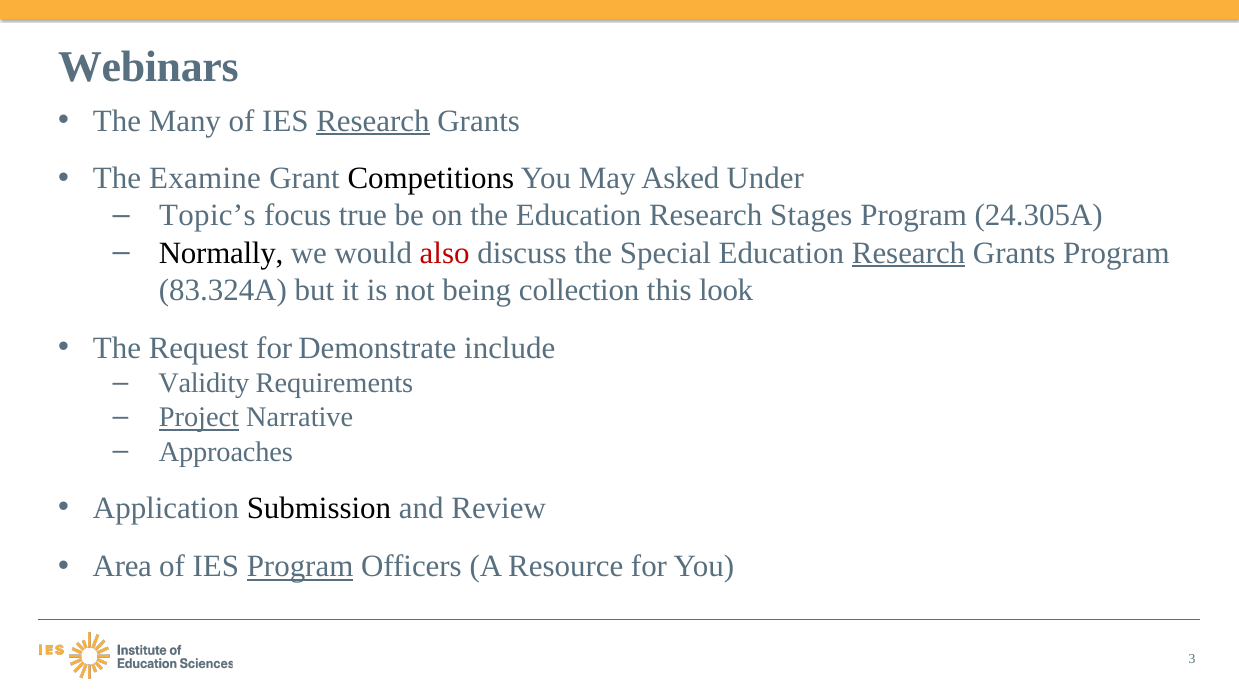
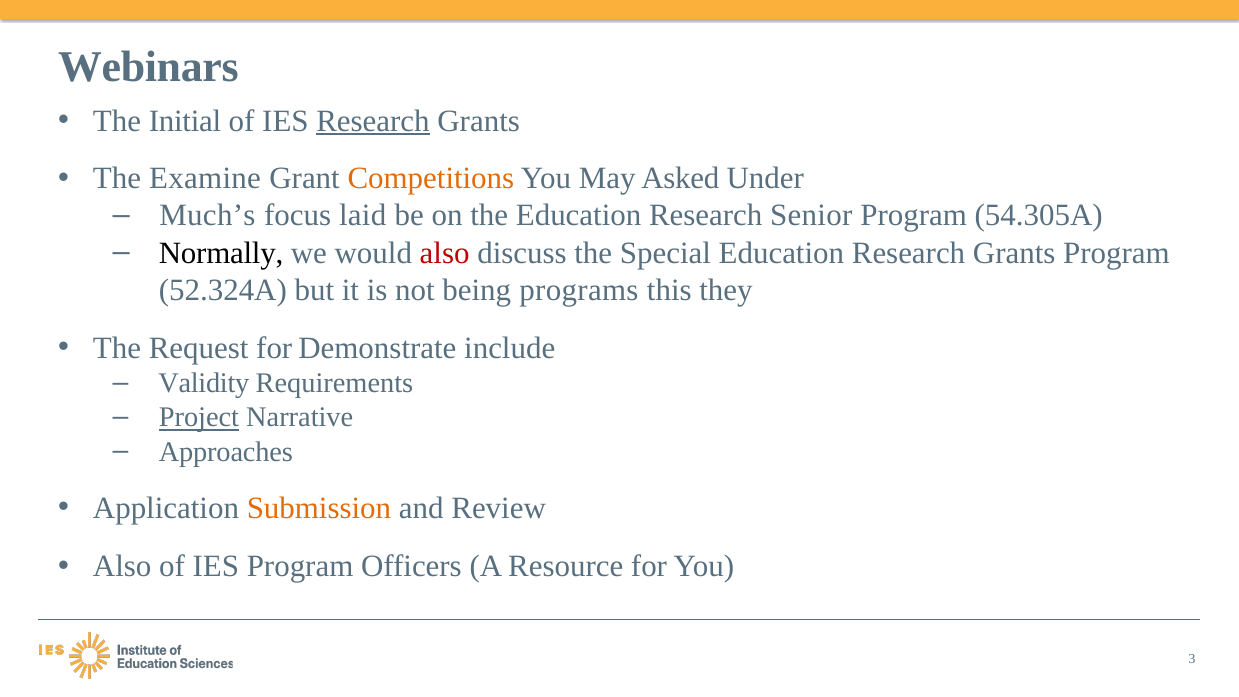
Many: Many -> Initial (185, 121)
Competitions colour: black -> orange (431, 179)
Topic’s: Topic’s -> Much’s (207, 216)
true: true -> laid (363, 216)
Stages: Stages -> Senior (811, 216)
24.305A: 24.305A -> 54.305A (1039, 216)
Research underline: present -> none (909, 253)
83.324A: 83.324A -> 52.324A (223, 290)
collection: collection -> programs (579, 290)
look: look -> they (726, 290)
Submission colour: black -> orange (319, 508)
Area: Area -> Also (122, 566)
Program underline: present -> none (300, 566)
